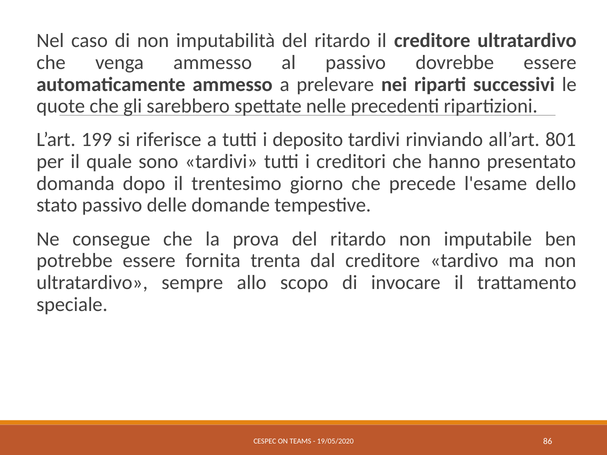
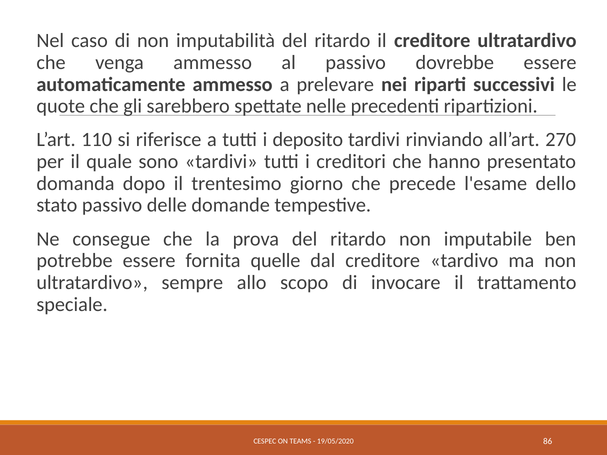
199: 199 -> 110 (97, 140)
801: 801 -> 270 (561, 140)
trenta: trenta -> quelle (275, 261)
